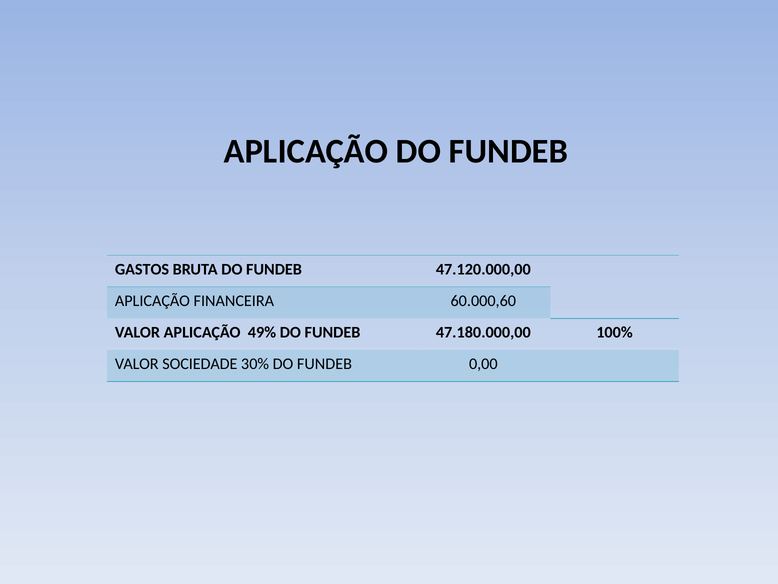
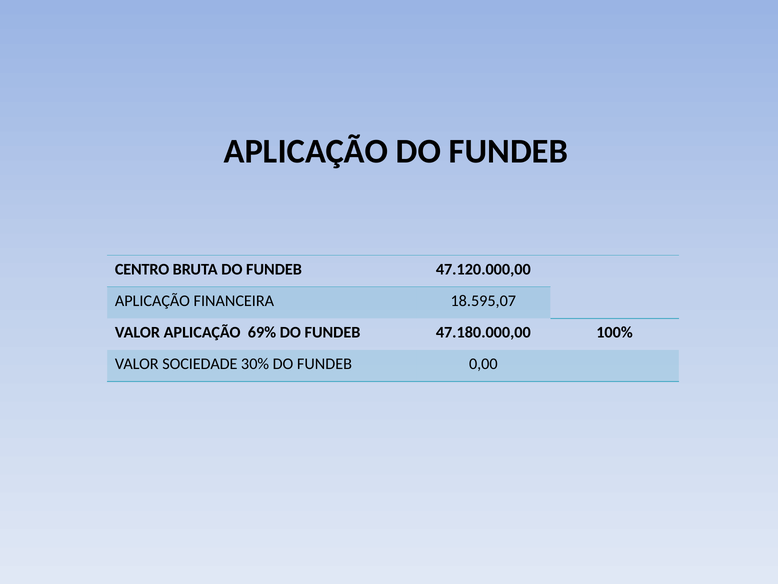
GASTOS: GASTOS -> CENTRO (142, 269)
60.000,60: 60.000,60 -> 18.595,07 (483, 301)
49%: 49% -> 69% (262, 332)
